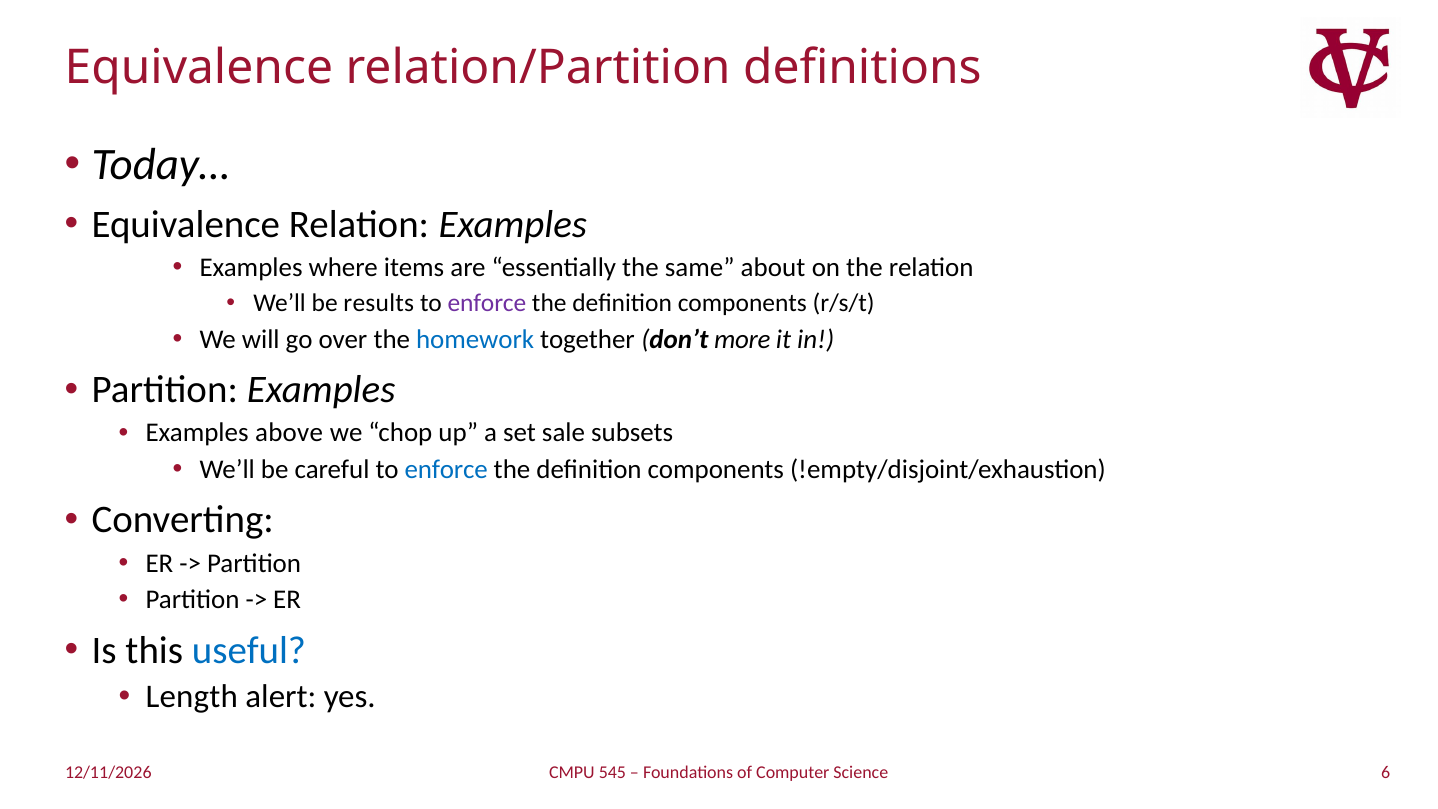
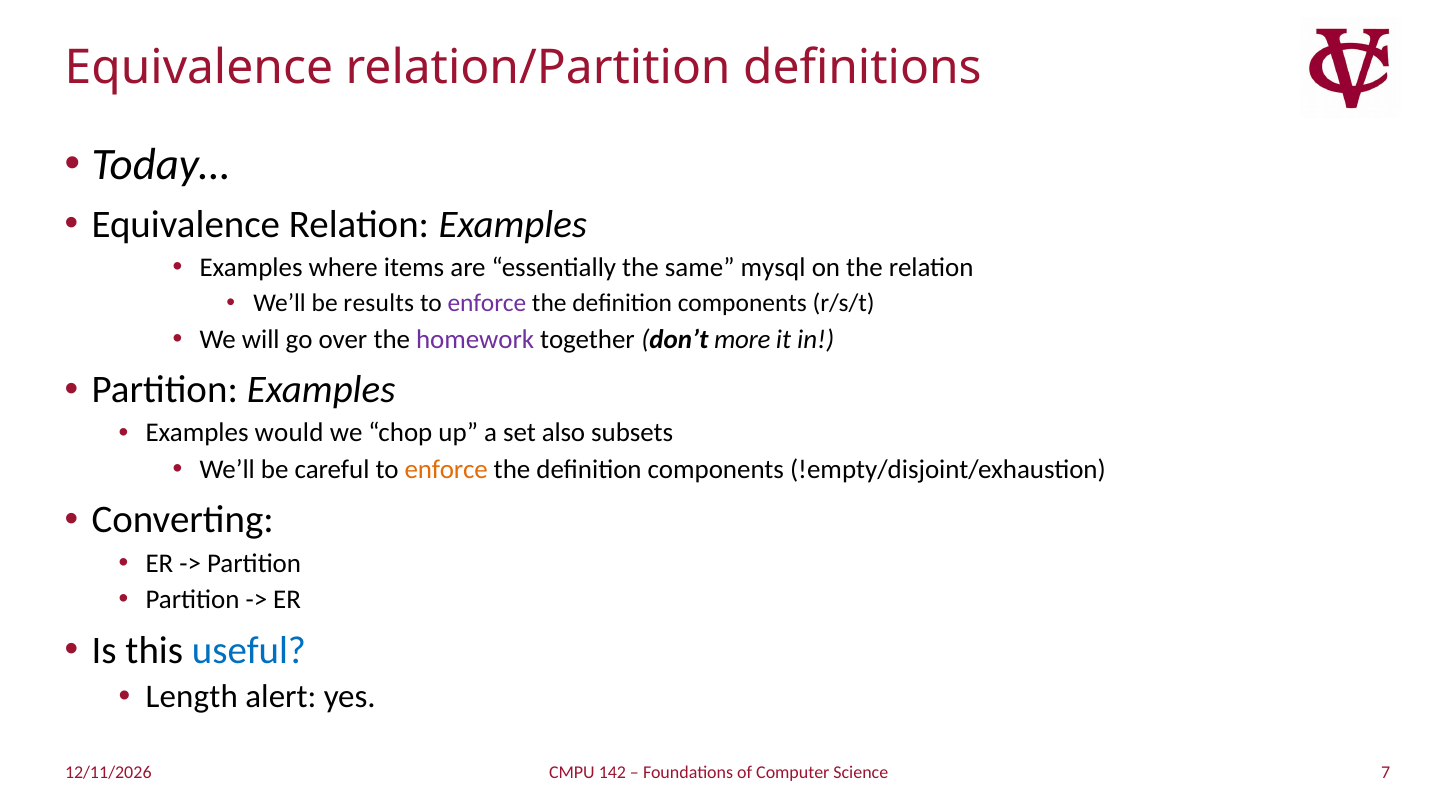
about: about -> mysql (773, 268)
homework colour: blue -> purple (475, 339)
above: above -> would (289, 433)
sale: sale -> also (564, 433)
enforce colour: blue -> orange (446, 469)
6: 6 -> 7 (1386, 772)
545: 545 -> 142 (612, 772)
